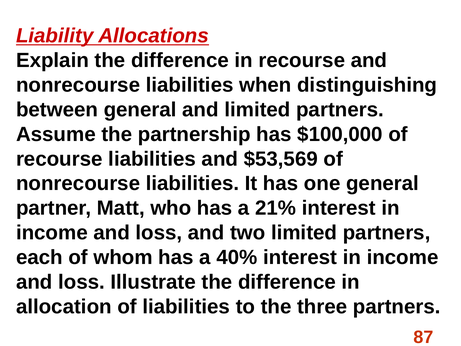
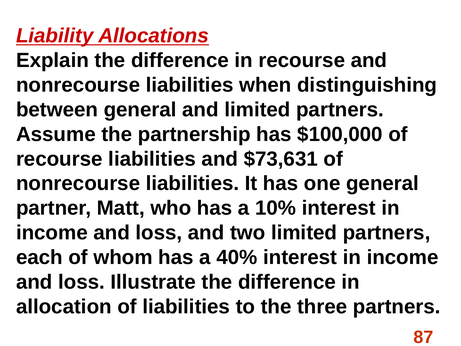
$53,569: $53,569 -> $73,631 (281, 159)
21%: 21% -> 10% (276, 208)
